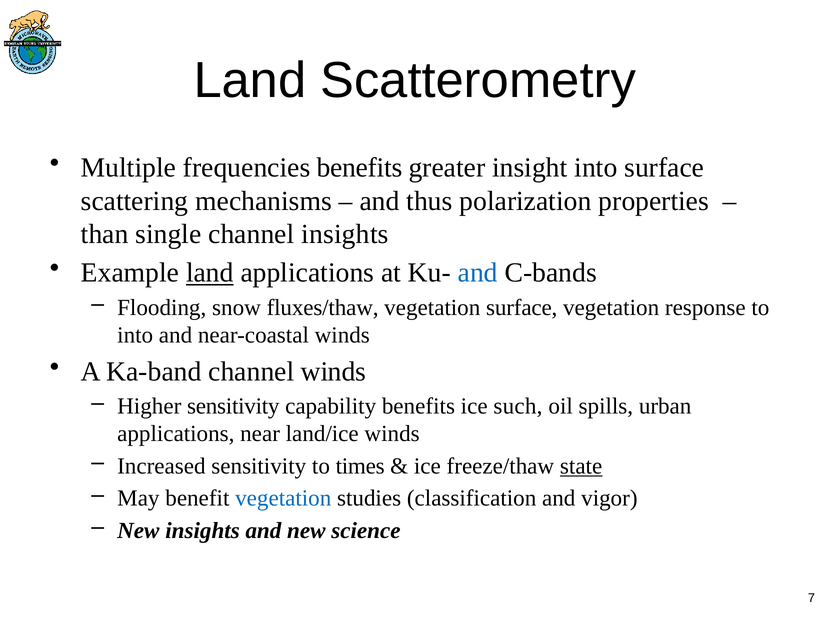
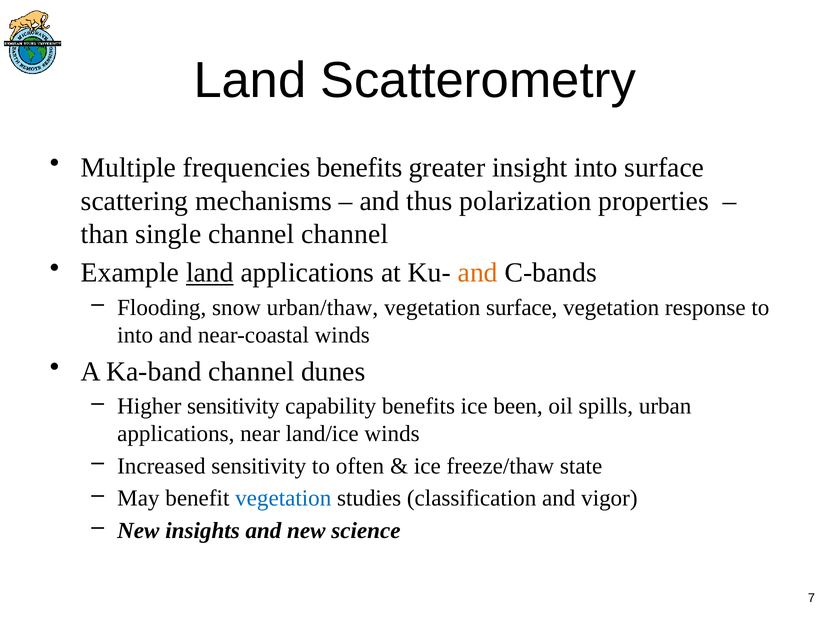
channel insights: insights -> channel (345, 234)
and colour: blue -> orange (478, 273)
fluxes/thaw: fluxes/thaw -> urban/thaw (322, 308)
channel winds: winds -> dunes (333, 372)
such: such -> been (518, 406)
times: times -> often (360, 466)
state underline: present -> none (581, 466)
